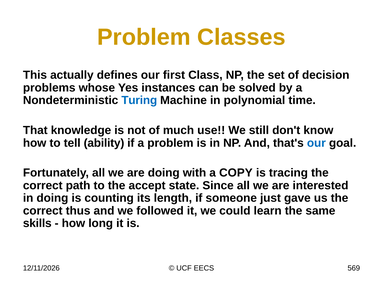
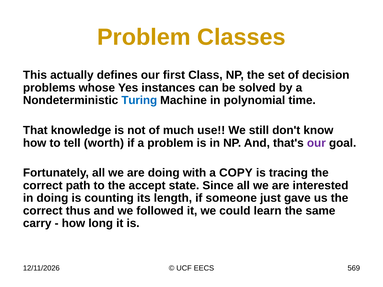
ability: ability -> worth (104, 143)
our colour: blue -> purple (316, 143)
skills: skills -> carry (37, 223)
